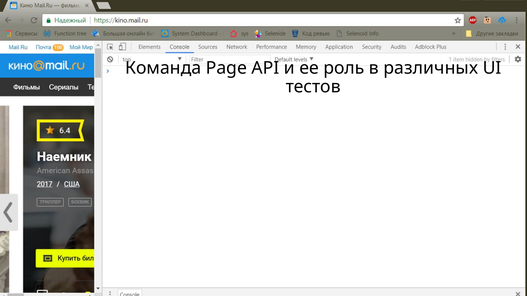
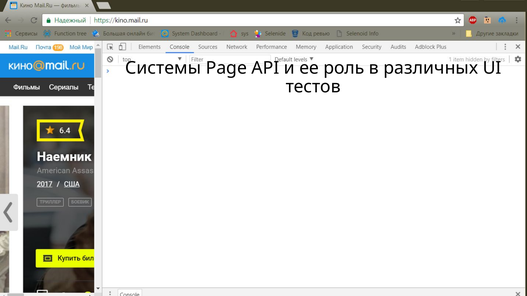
Команда: Команда -> Системы (163, 68)
